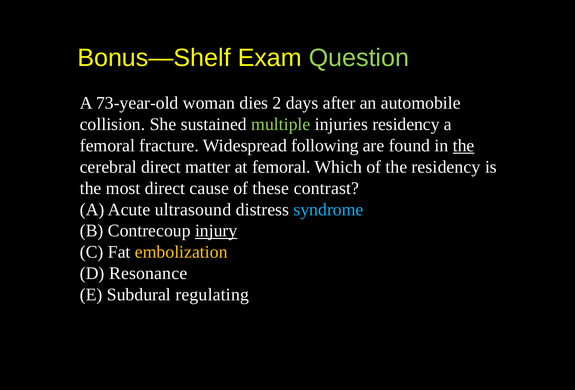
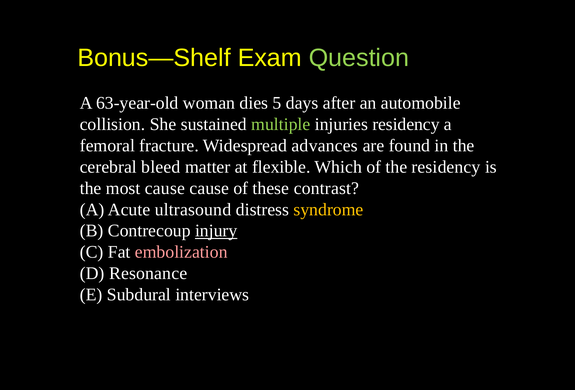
73-year-old: 73-year-old -> 63-year-old (137, 103)
2: 2 -> 5 (277, 103)
following: following -> advances (325, 146)
the underline: present -> none (464, 146)
cerebral direct: direct -> bleed (161, 167)
at femoral: femoral -> flexible (281, 167)
most direct: direct -> cause (165, 188)
syndrome colour: light blue -> yellow (328, 210)
embolization colour: yellow -> pink (181, 252)
regulating: regulating -> interviews (212, 295)
